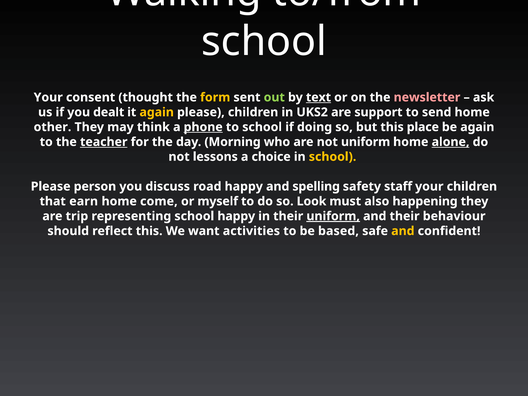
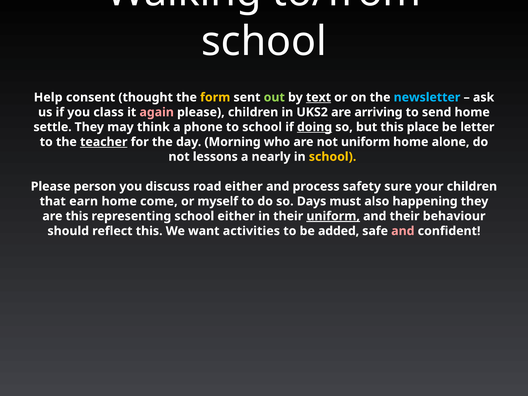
Your: Your -> Help (48, 97)
newsletter colour: pink -> light blue (427, 97)
dealt: dealt -> class (109, 112)
again colour: yellow -> pink (157, 112)
support: support -> arriving (378, 112)
other: other -> settle (53, 127)
phone underline: present -> none (203, 127)
doing underline: none -> present (315, 127)
be again: again -> letter (477, 127)
alone underline: present -> none (451, 142)
choice: choice -> nearly (271, 157)
road happy: happy -> either (244, 186)
spelling: spelling -> process (316, 186)
staff: staff -> sure (398, 186)
Look: Look -> Days (312, 201)
are trip: trip -> this (77, 216)
school happy: happy -> either (236, 216)
based: based -> added (339, 231)
and colour: yellow -> pink (403, 231)
